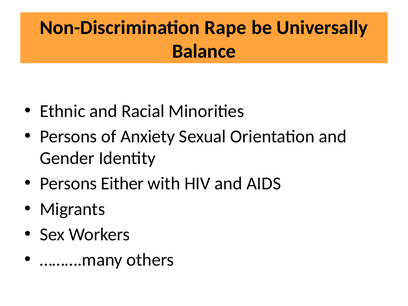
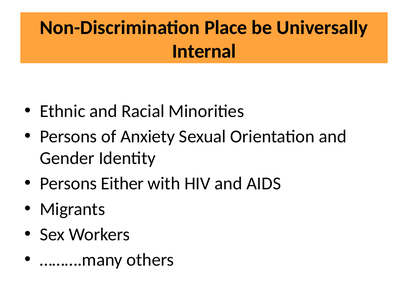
Rape: Rape -> Place (226, 28)
Balance: Balance -> Internal (204, 51)
